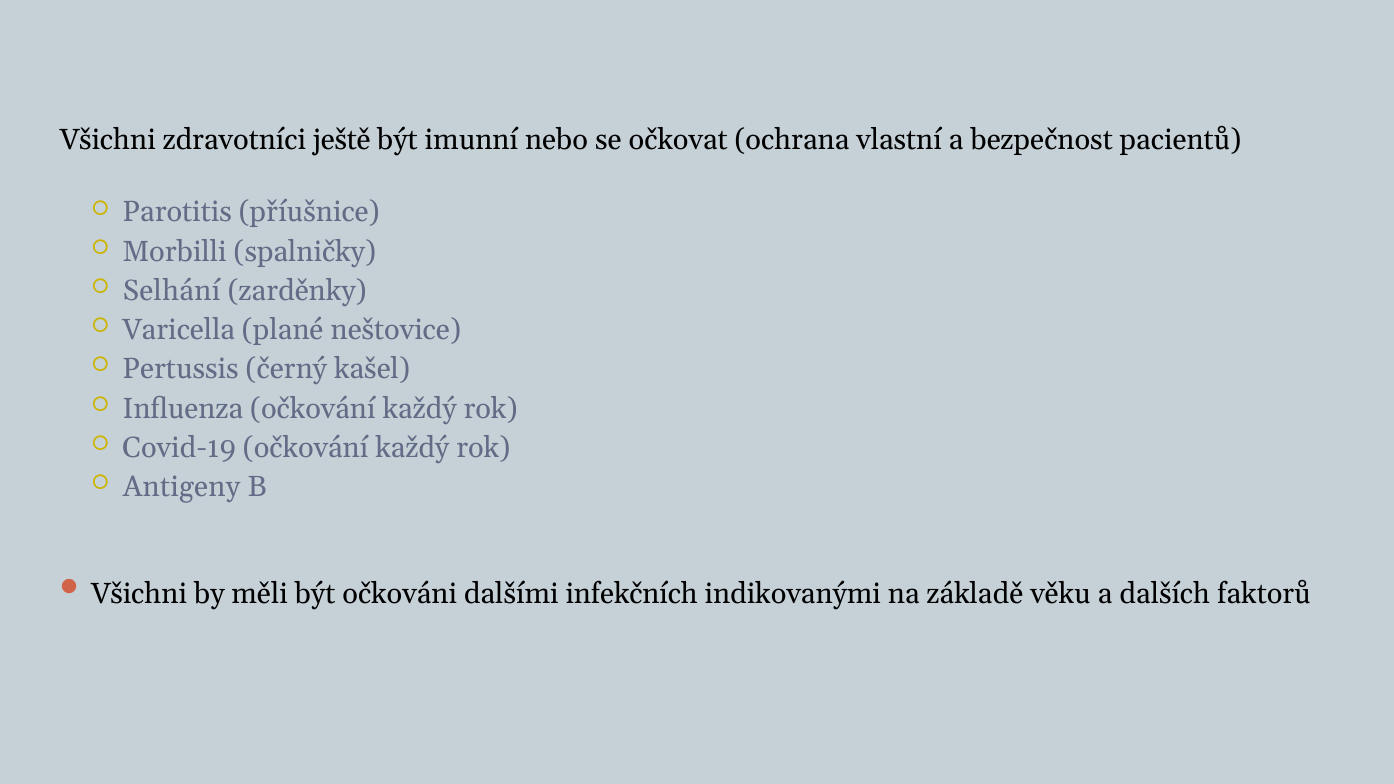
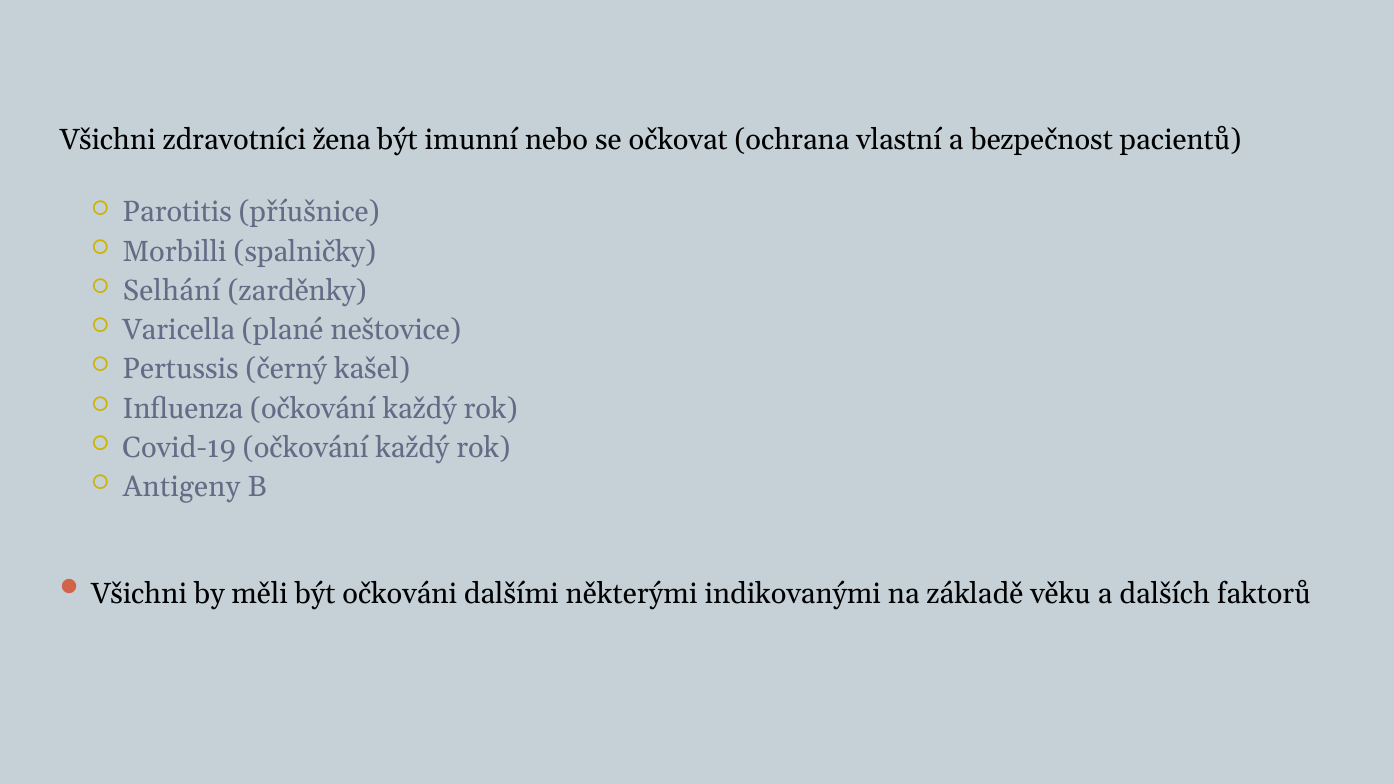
ještě: ještě -> žena (342, 140)
infekčních: infekčních -> některými (632, 594)
